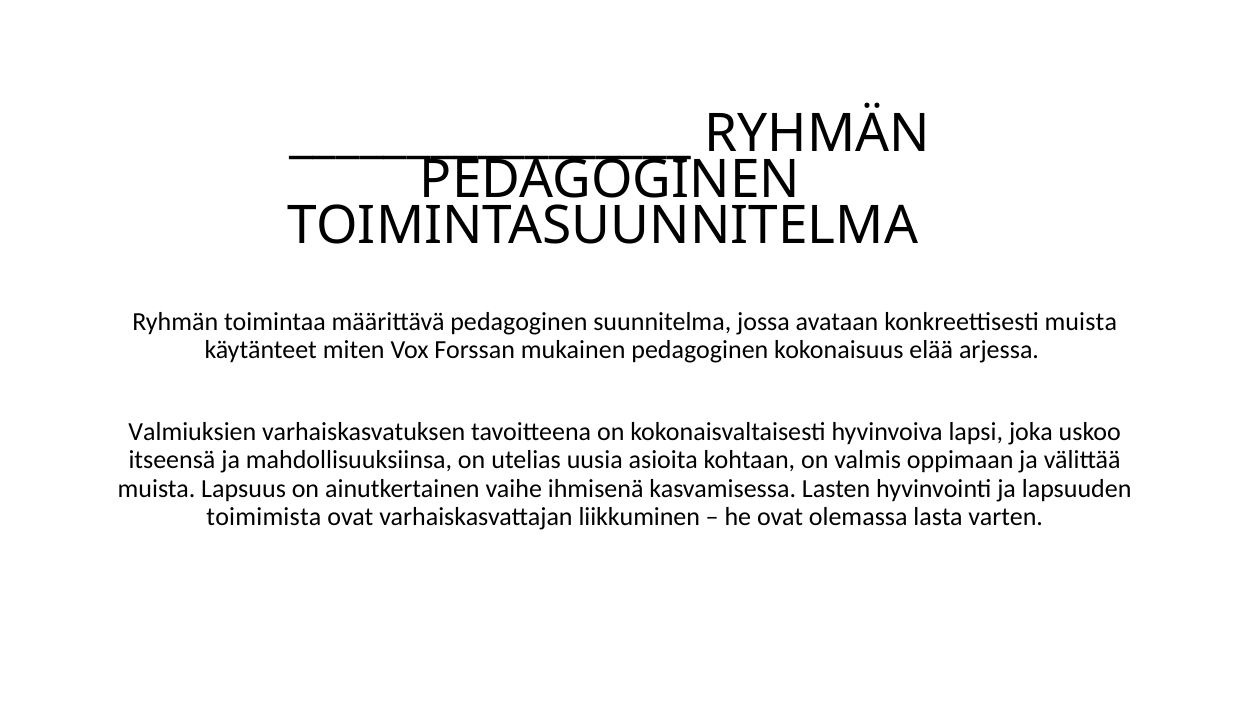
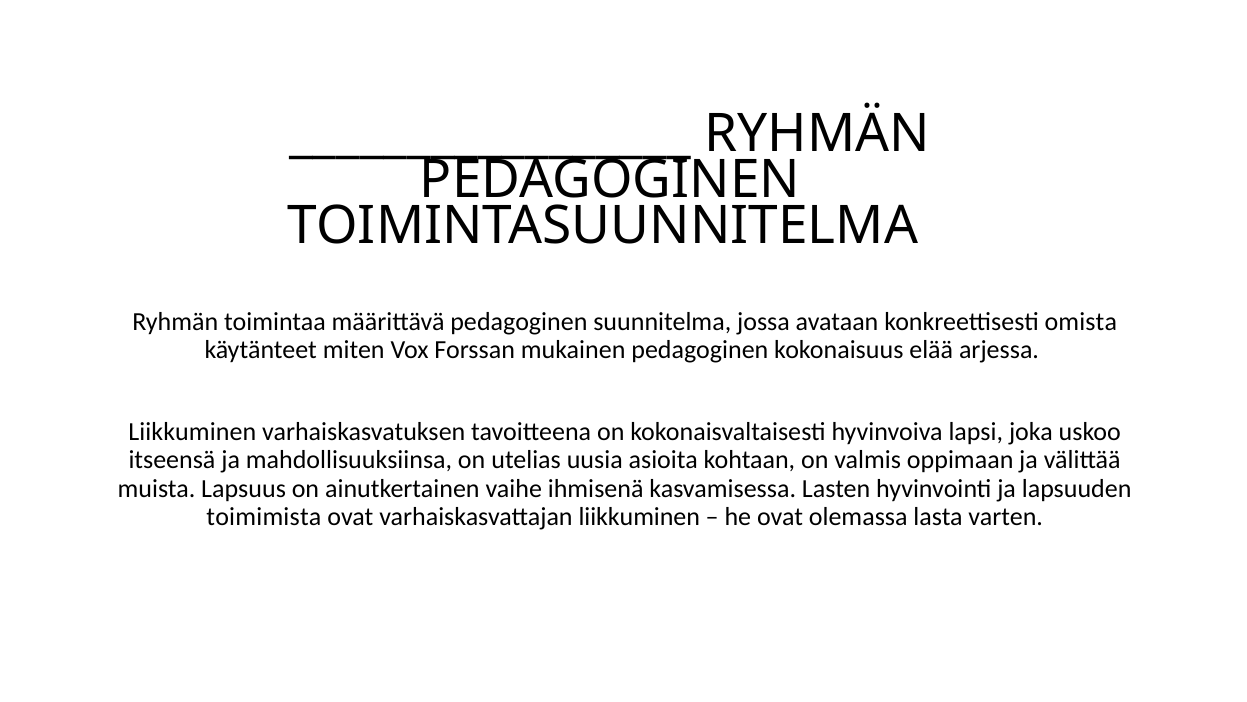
konkreettisesti muista: muista -> omista (1081, 322)
Valmiuksien: Valmiuksien -> Liikkuminen (192, 432)
